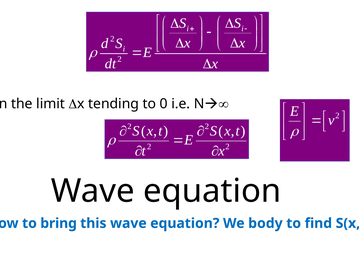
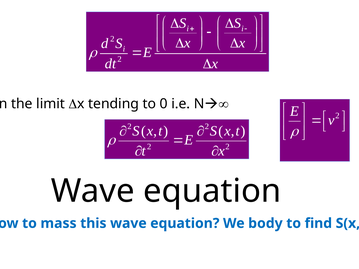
bring: bring -> mass (59, 224)
